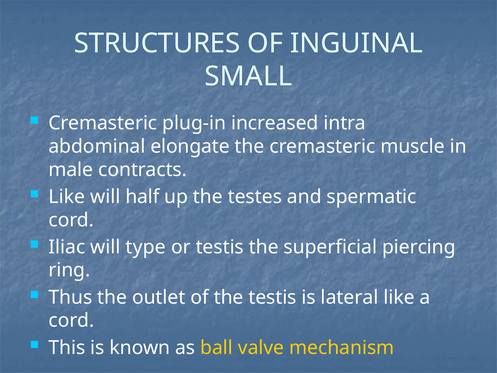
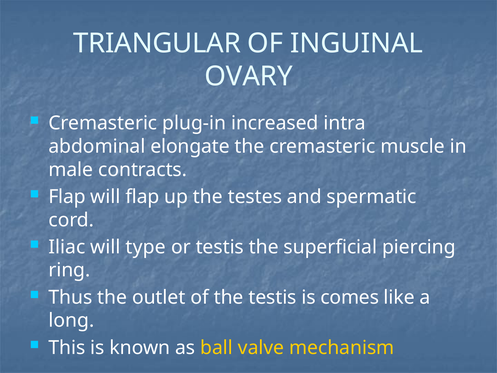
STRUCTURES: STRUCTURES -> TRIANGULAR (157, 43)
SMALL: SMALL -> OVARY (249, 76)
Like: Like -> Flap (67, 197)
will half: half -> flap (142, 197)
lateral: lateral -> comes (350, 297)
cord: cord -> long (71, 320)
